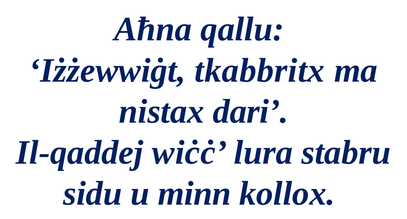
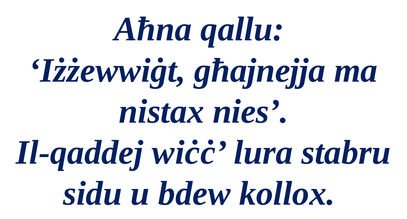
tkabbritx: tkabbritx -> għajnejja (260, 70)
dari: dari -> nies (251, 112)
minn: minn -> bdew (194, 194)
